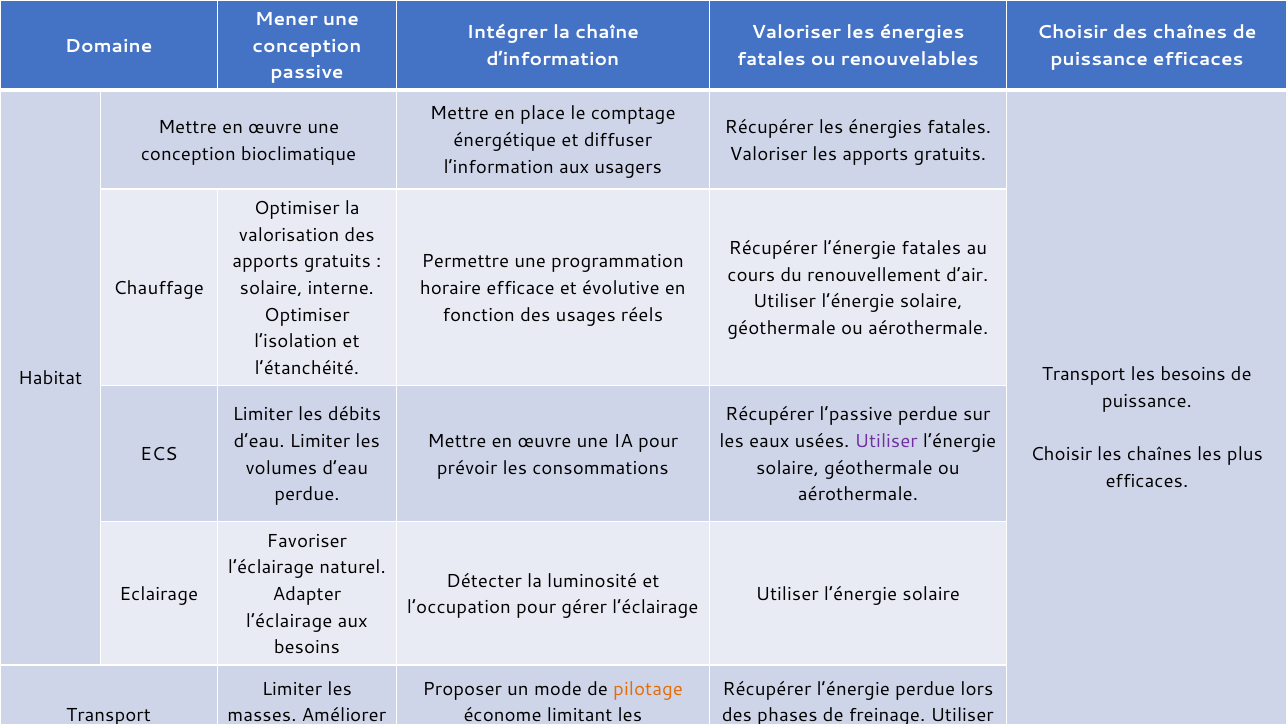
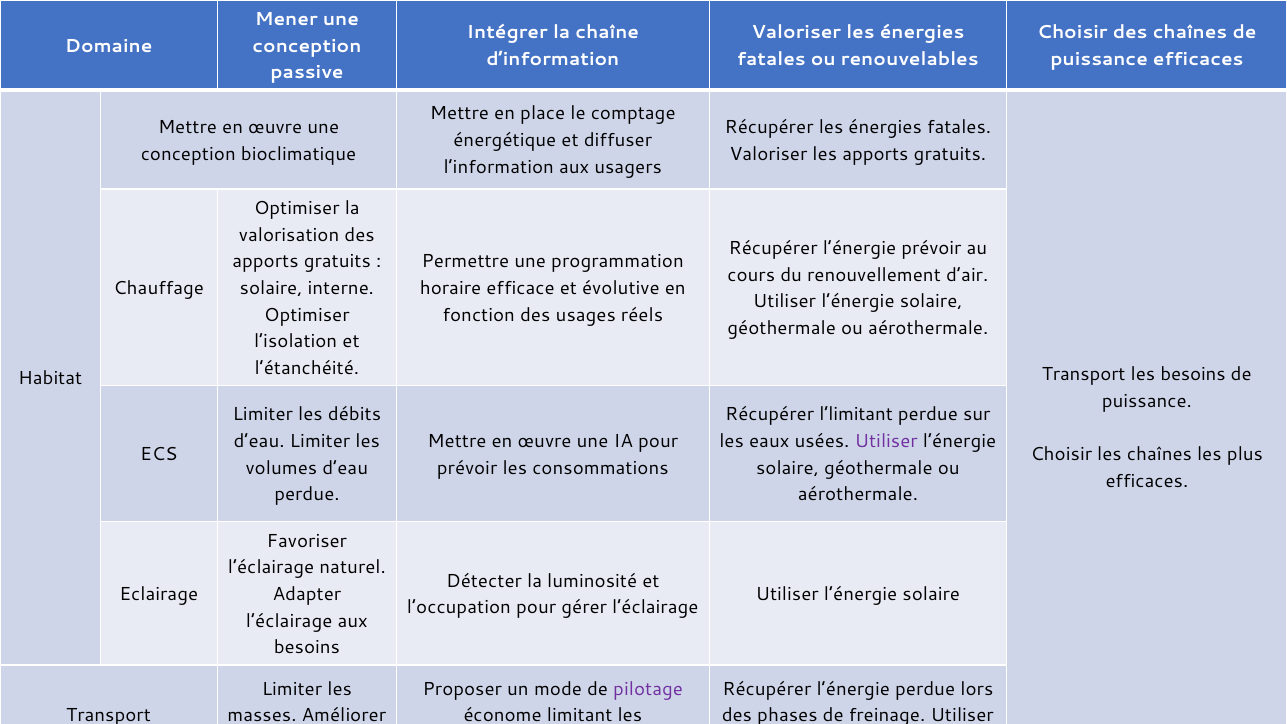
l’énergie fatales: fatales -> prévoir (931, 248)
l’passive: l’passive -> l’limitant (856, 415)
pilotage colour: orange -> purple (648, 689)
